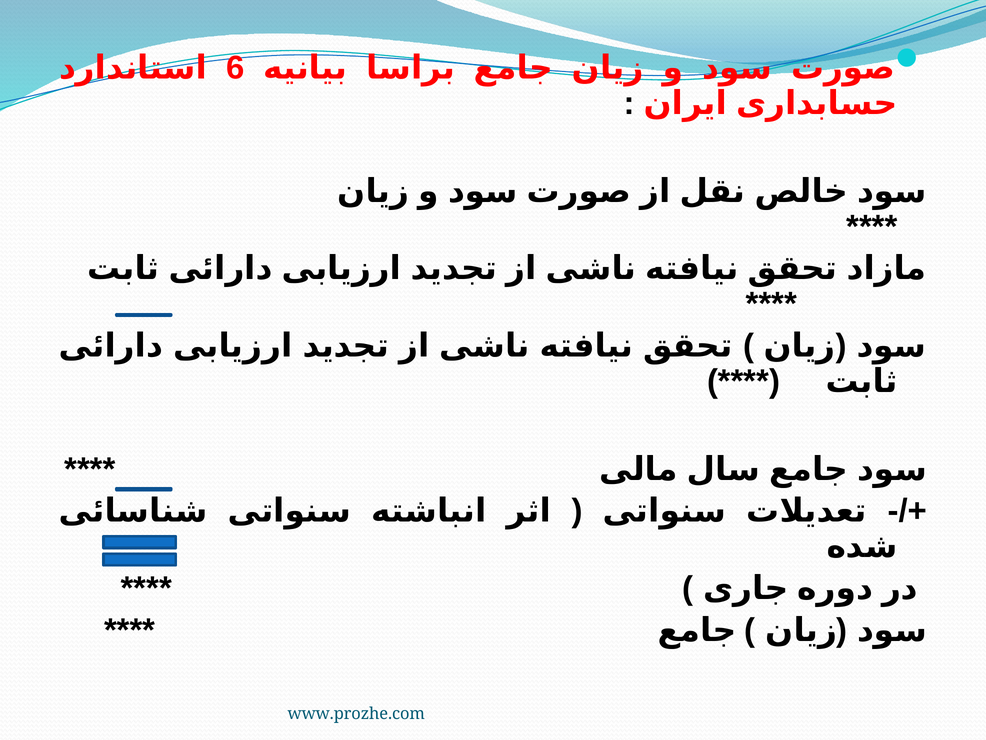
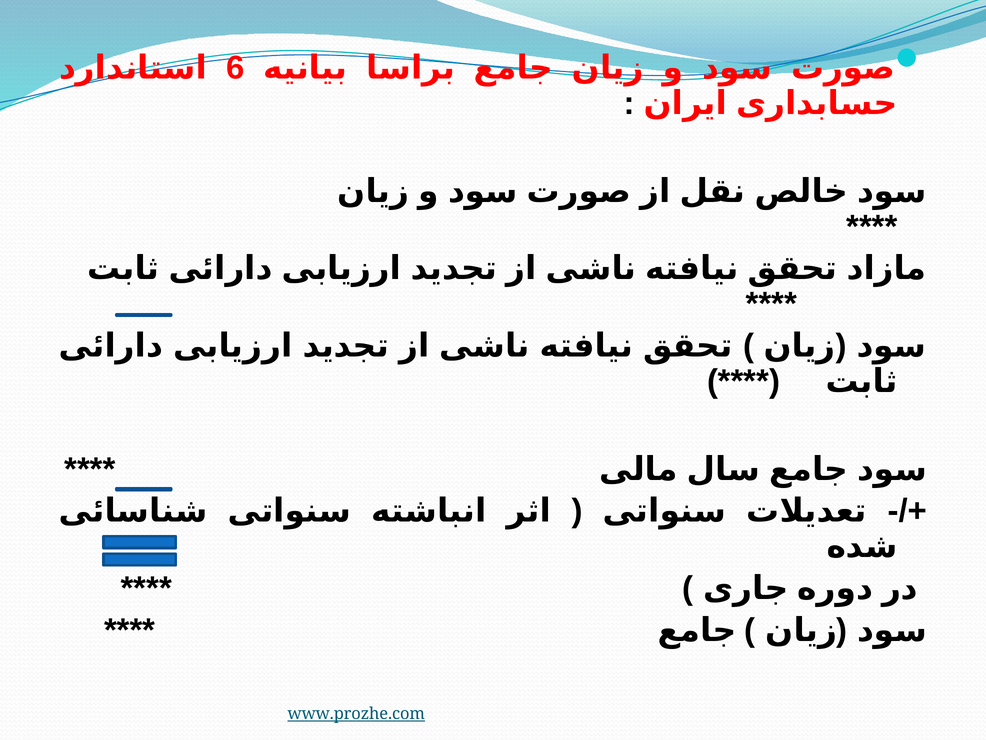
www.prozhe.com underline: none -> present (356, 713)
